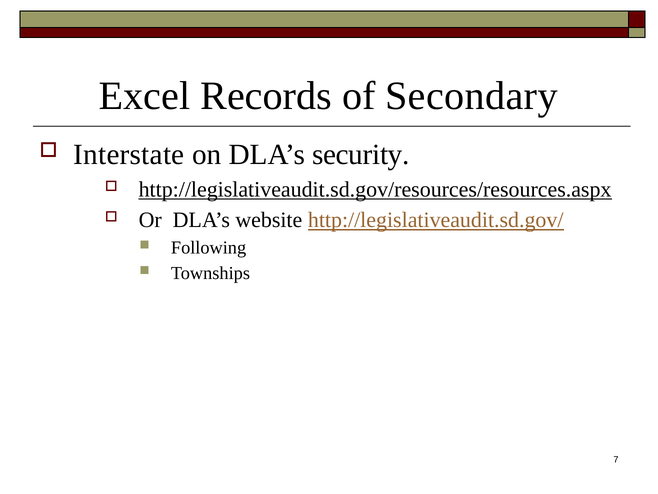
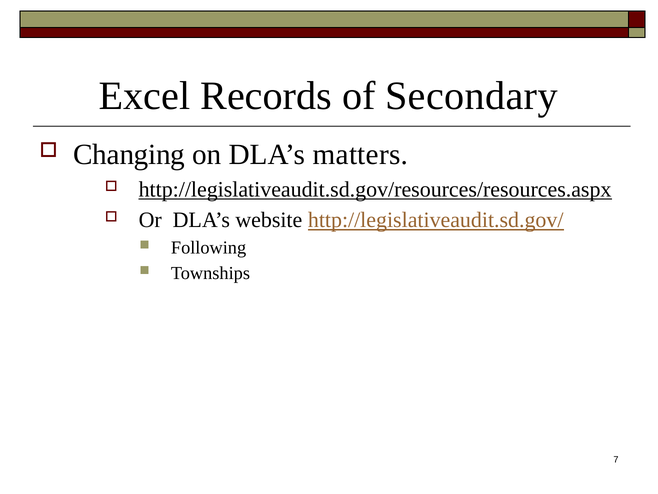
Interstate: Interstate -> Changing (129, 154)
security: security -> matters (360, 154)
